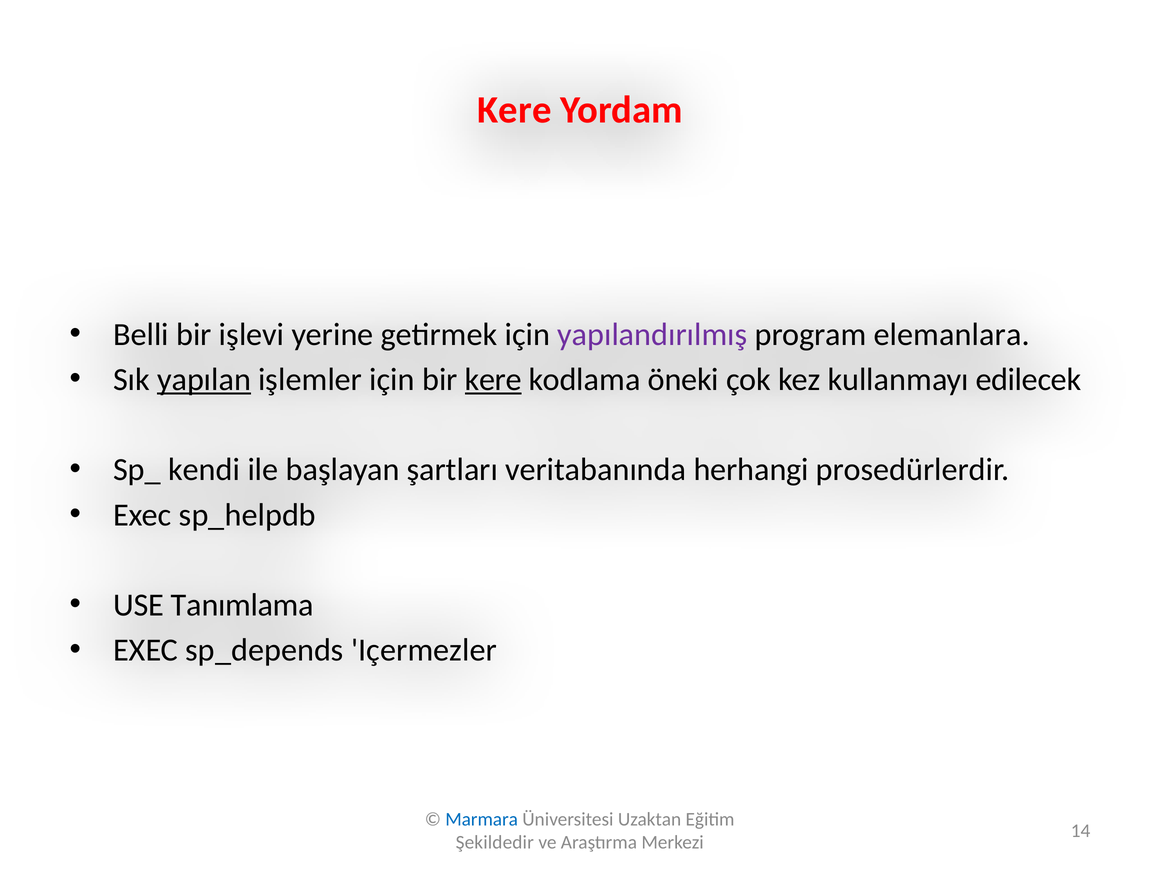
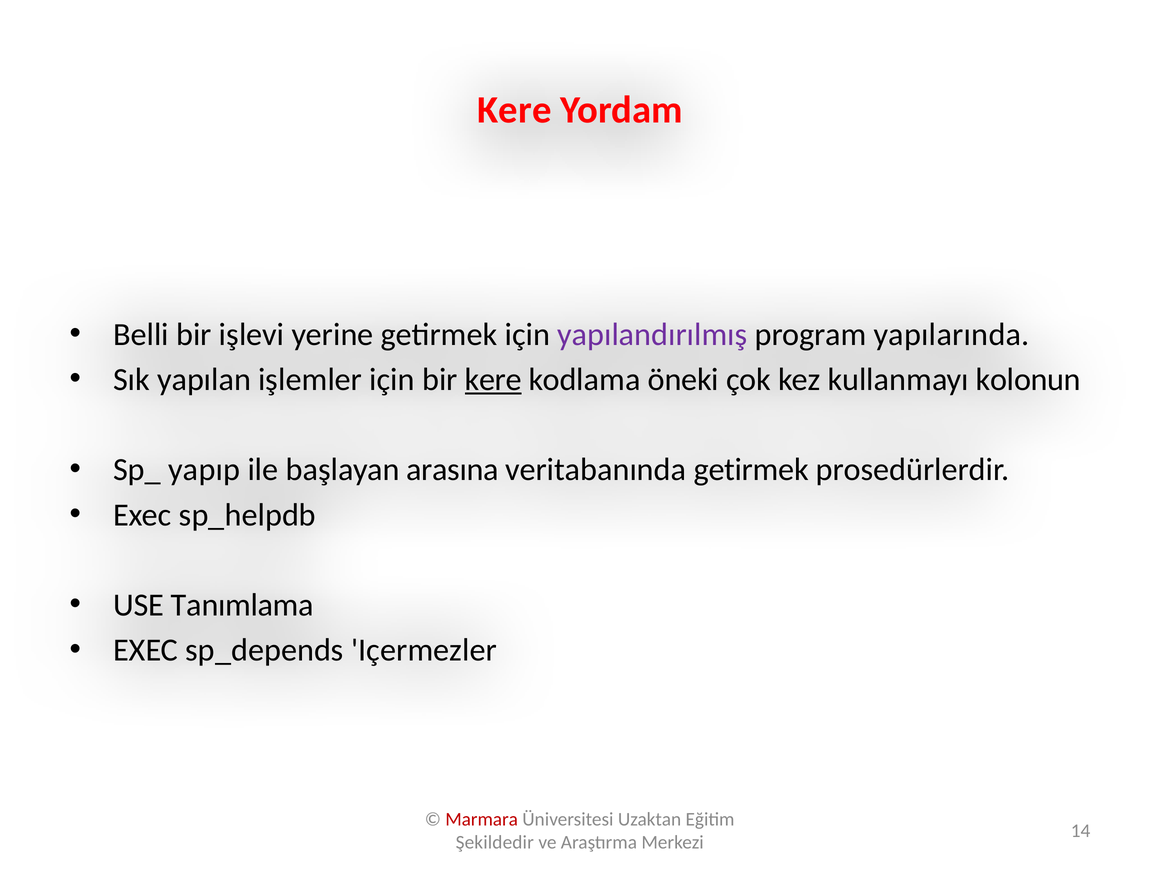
elemanlara: elemanlara -> yapılarında (952, 334)
yapılan underline: present -> none (204, 380)
edilecek: edilecek -> kolonun (1028, 380)
kendi: kendi -> yapıp (204, 470)
şartları: şartları -> arasına (453, 470)
veritabanında herhangi: herhangi -> getirmek (751, 470)
Marmara colour: blue -> red (482, 819)
